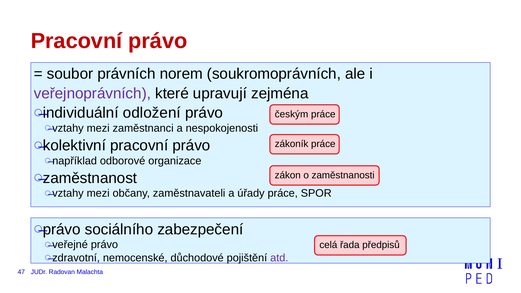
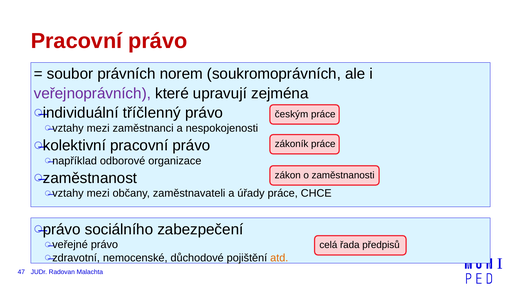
odložení: odložení -> tříčlenný (152, 113)
SPOR: SPOR -> CHCE (316, 193)
atd colour: purple -> orange (279, 258)
